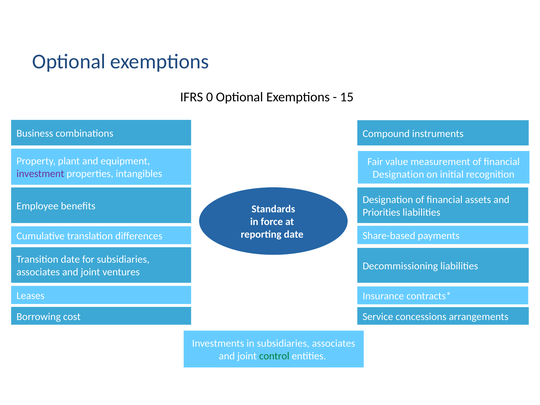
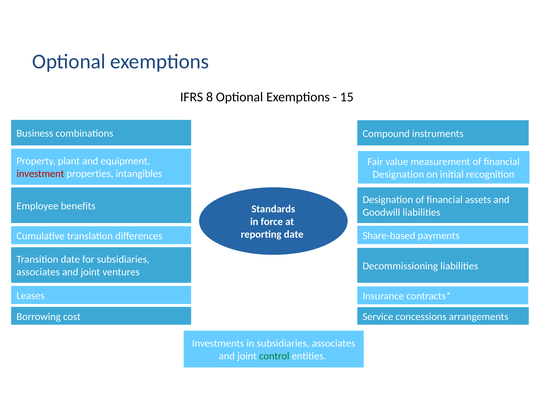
0: 0 -> 8 (210, 97)
investment colour: purple -> red (40, 174)
Priorities: Priorities -> Goodwill (381, 212)
